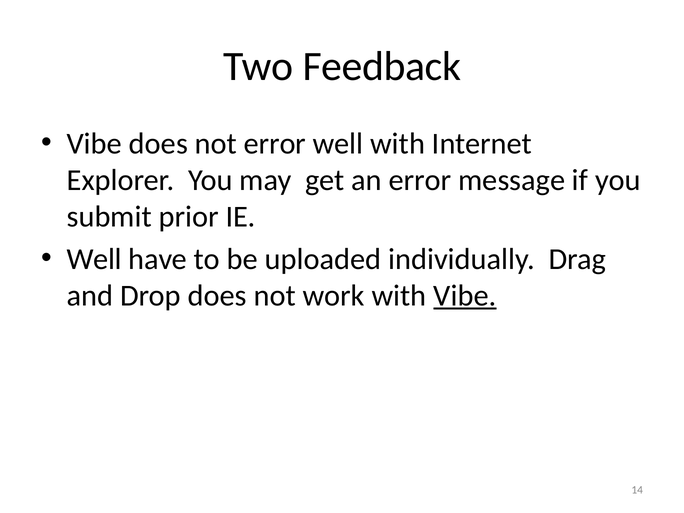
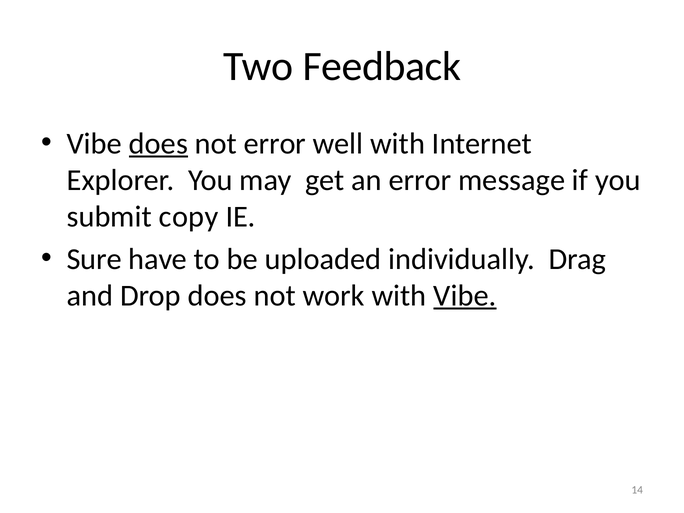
does underline: none -> present (158, 143)
prior: prior -> copy (189, 216)
Well: Well -> Sure (94, 259)
